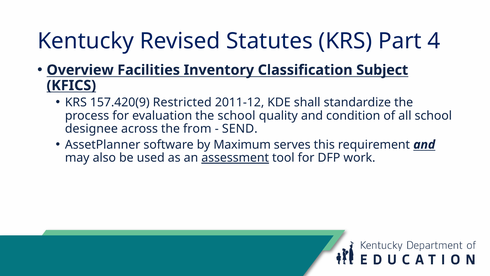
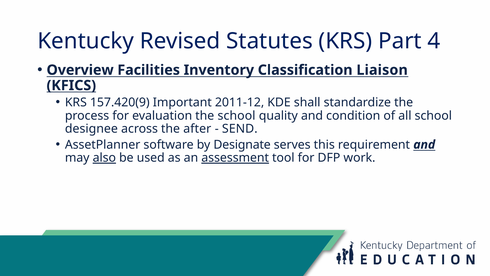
Subject: Subject -> Liaison (382, 70)
Restricted: Restricted -> Important (182, 102)
from: from -> after (197, 129)
Maximum: Maximum -> Designate (242, 144)
also underline: none -> present (104, 158)
